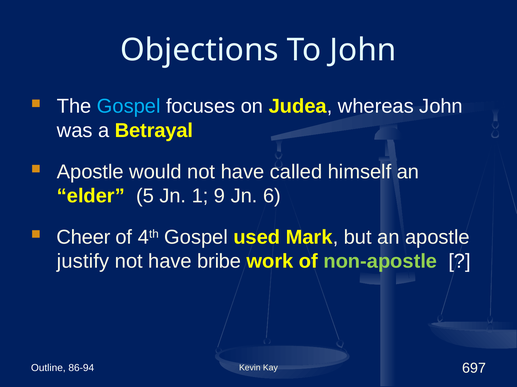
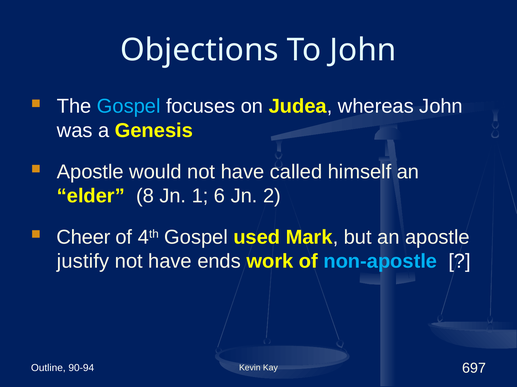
Betrayal: Betrayal -> Genesis (154, 131)
5: 5 -> 8 (145, 196)
9: 9 -> 6 (220, 196)
6: 6 -> 2 (272, 196)
bribe: bribe -> ends (219, 262)
non-apostle colour: light green -> light blue (380, 262)
86-94: 86-94 -> 90-94 (81, 369)
